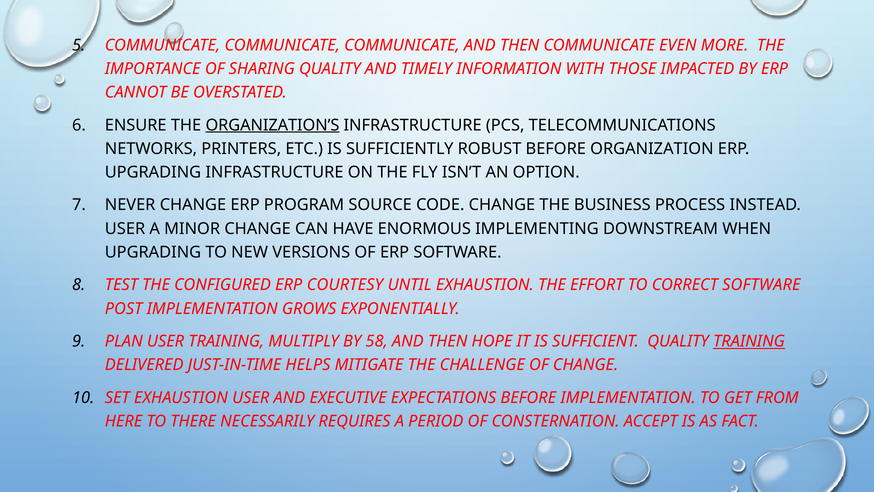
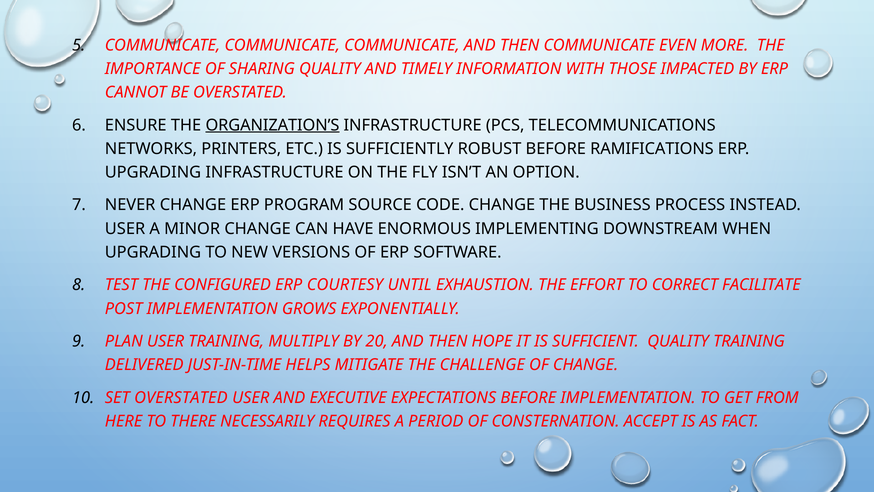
ORGANIZATION: ORGANIZATION -> RAMIFICATIONS (652, 149)
CORRECT SOFTWARE: SOFTWARE -> FACILITATE (761, 285)
58: 58 -> 20 (377, 341)
TRAINING underline: present -> none (749, 341)
SET EXHAUSTION: EXHAUSTION -> OVERSTATED (181, 397)
